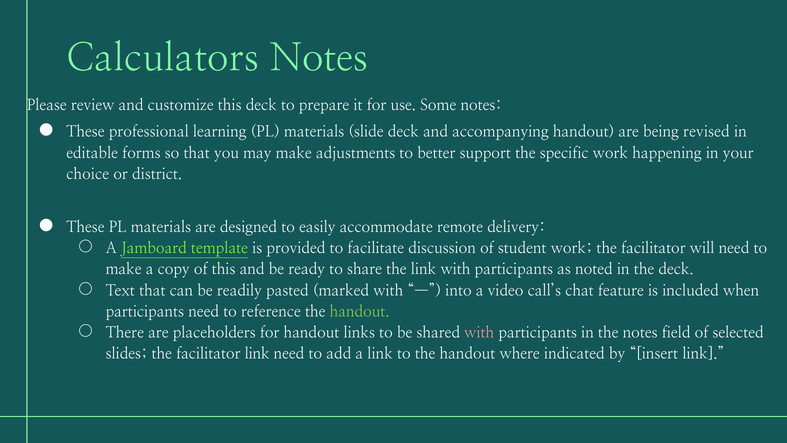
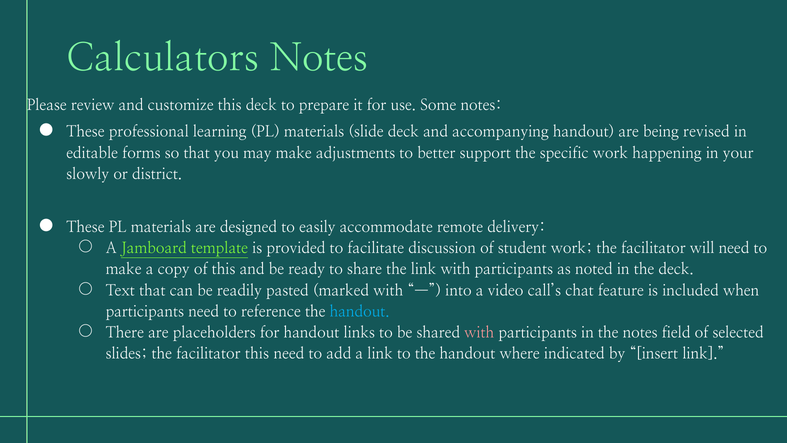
choice: choice -> slowly (88, 174)
handout colour: light green -> light blue (360, 311)
facilitator link: link -> this (257, 354)
